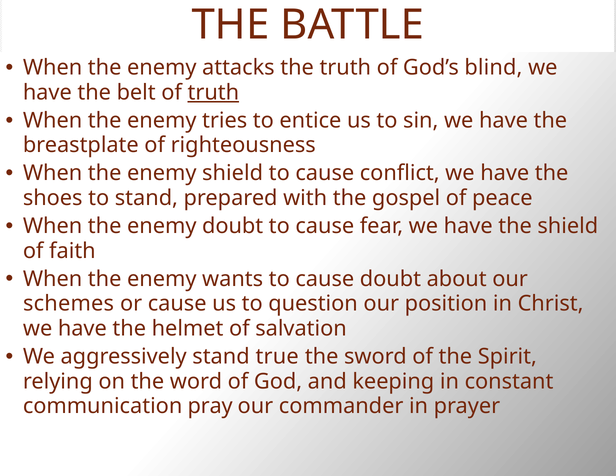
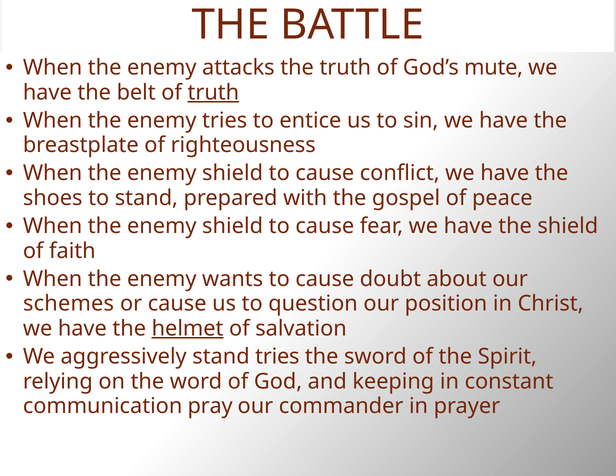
blind: blind -> mute (494, 68)
doubt: doubt -> shield (233, 226)
helmet underline: none -> present (188, 329)
stand true: true -> tries (277, 356)
